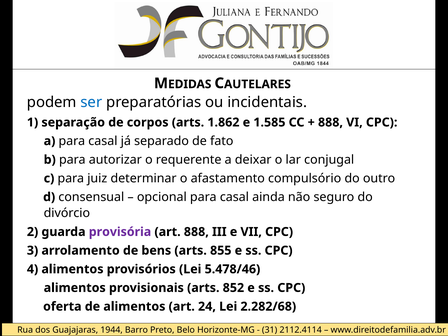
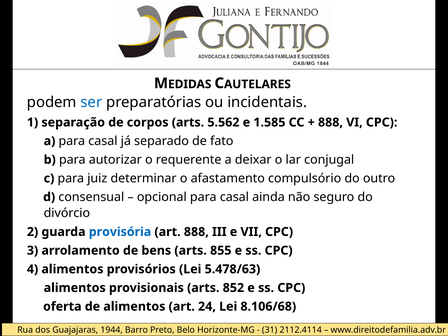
1.862: 1.862 -> 5.562 (223, 122)
provisória colour: purple -> blue (120, 232)
5.478/46: 5.478/46 -> 5.478/63 (232, 269)
2.282/68: 2.282/68 -> 8.106/68 (268, 306)
